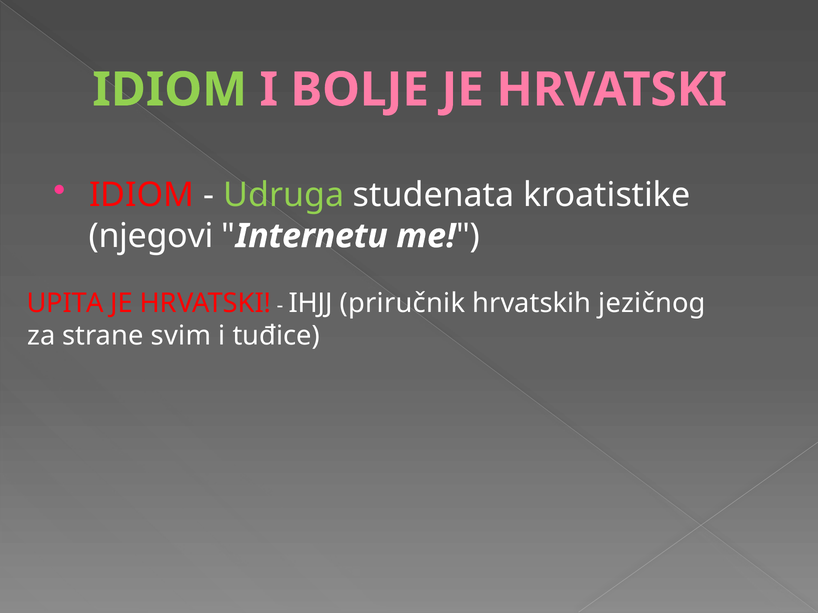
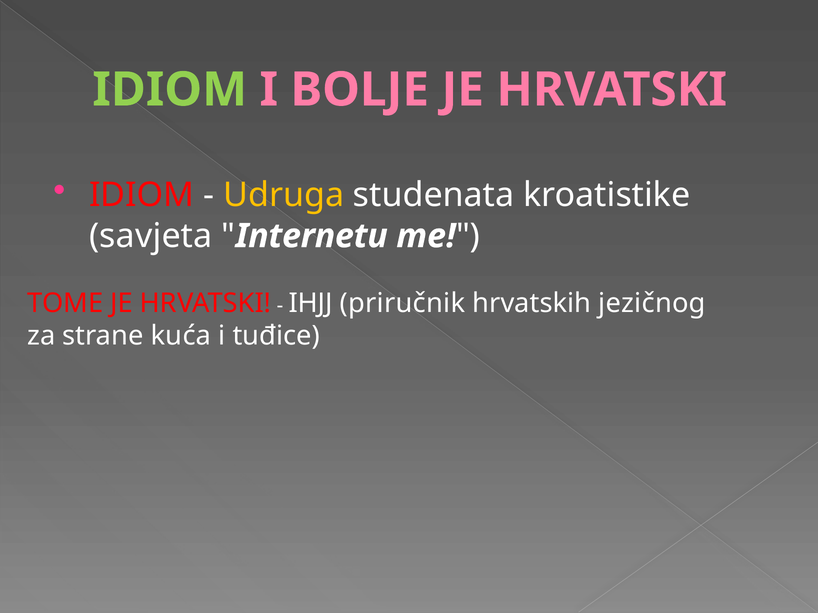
Udruga colour: light green -> yellow (284, 195)
njegovi: njegovi -> savjeta (151, 236)
UPITA: UPITA -> TOME (65, 303)
svim: svim -> kuća (181, 336)
